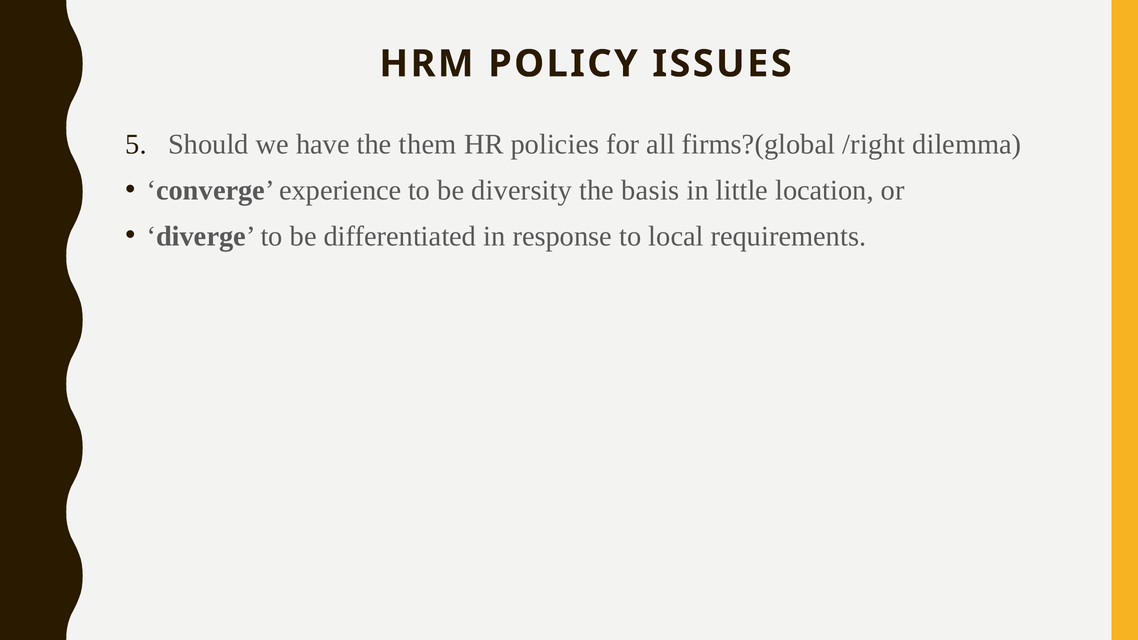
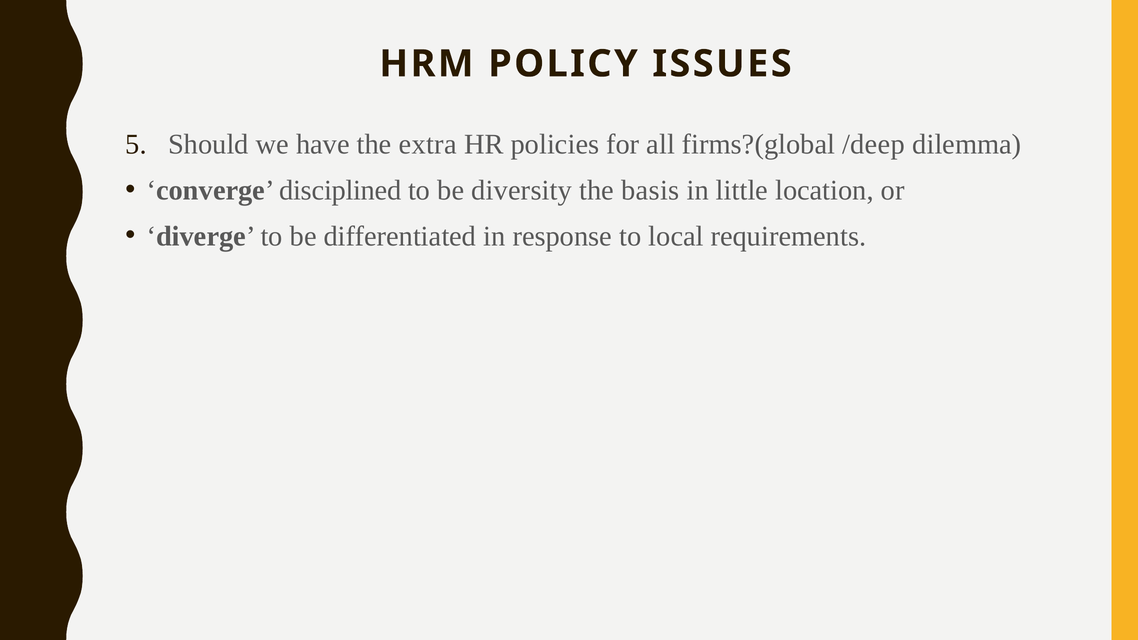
them: them -> extra (428, 145)
/right: /right -> /deep (874, 145)
experience: experience -> disciplined (340, 190)
